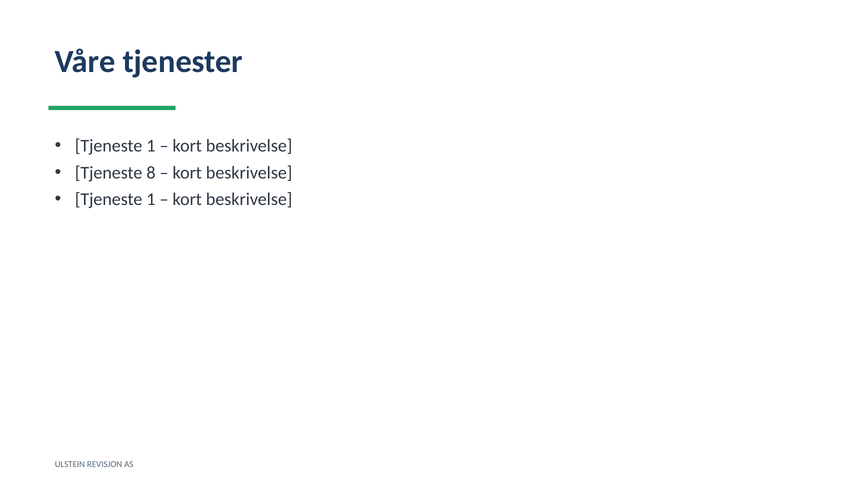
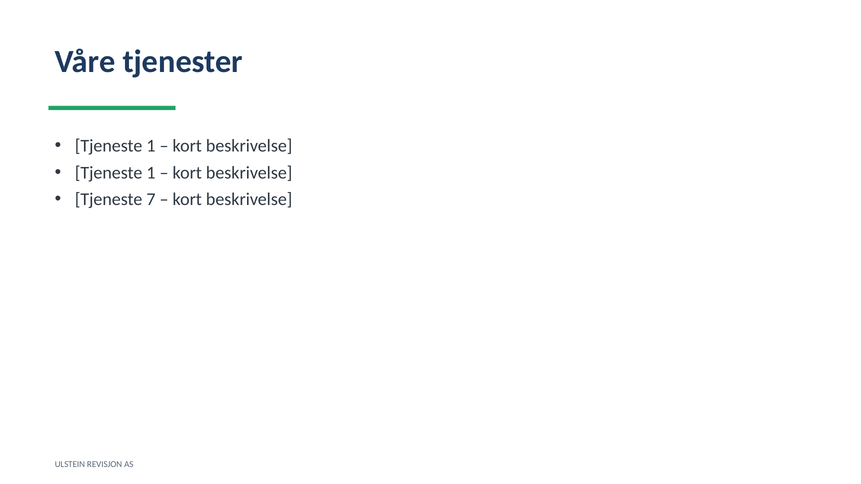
8: 8 -> 1 (151, 173)
1: 1 -> 7 (151, 200)
